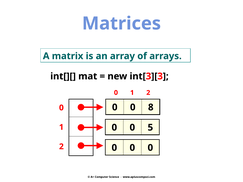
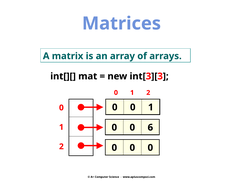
8: 8 -> 1 (151, 107)
5: 5 -> 6 (150, 128)
